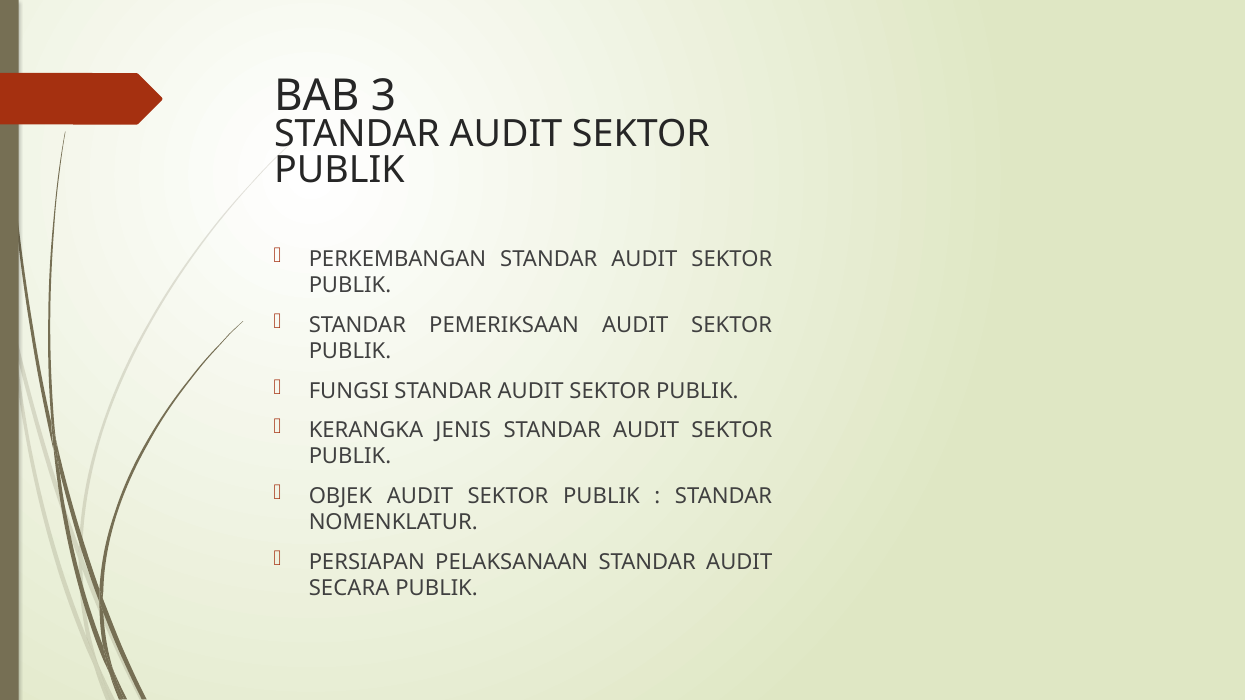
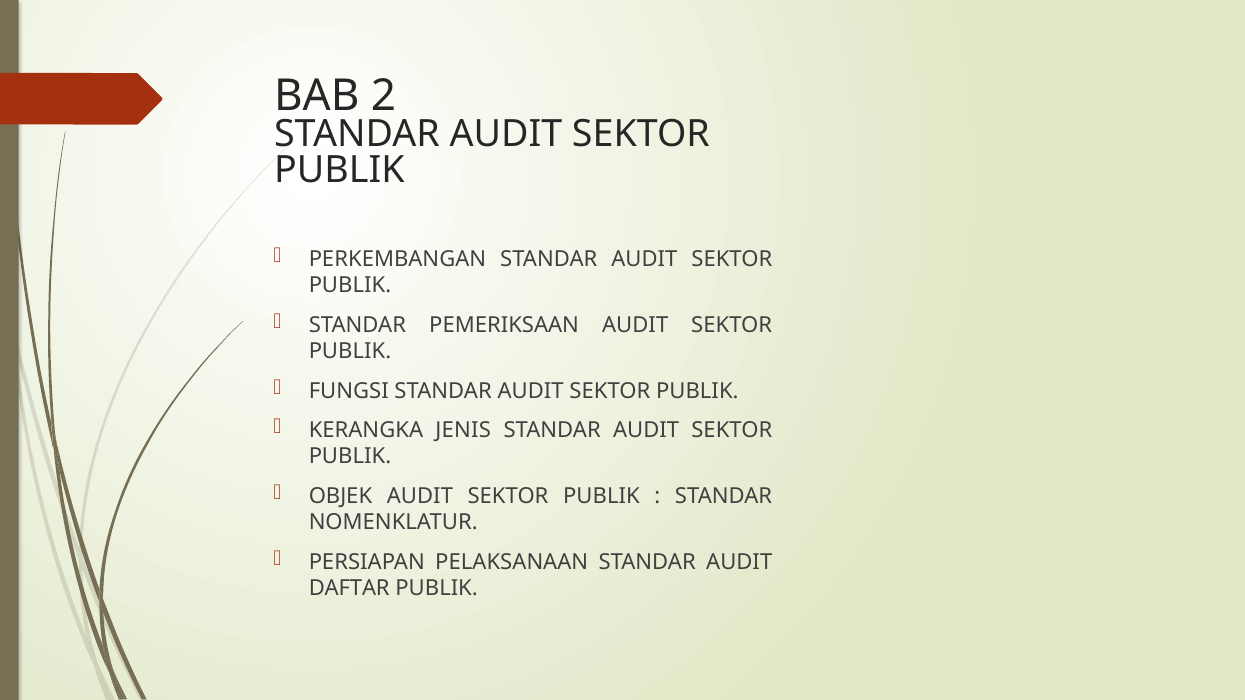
3: 3 -> 2 (383, 96)
SECARA: SECARA -> DAFTAR (349, 589)
